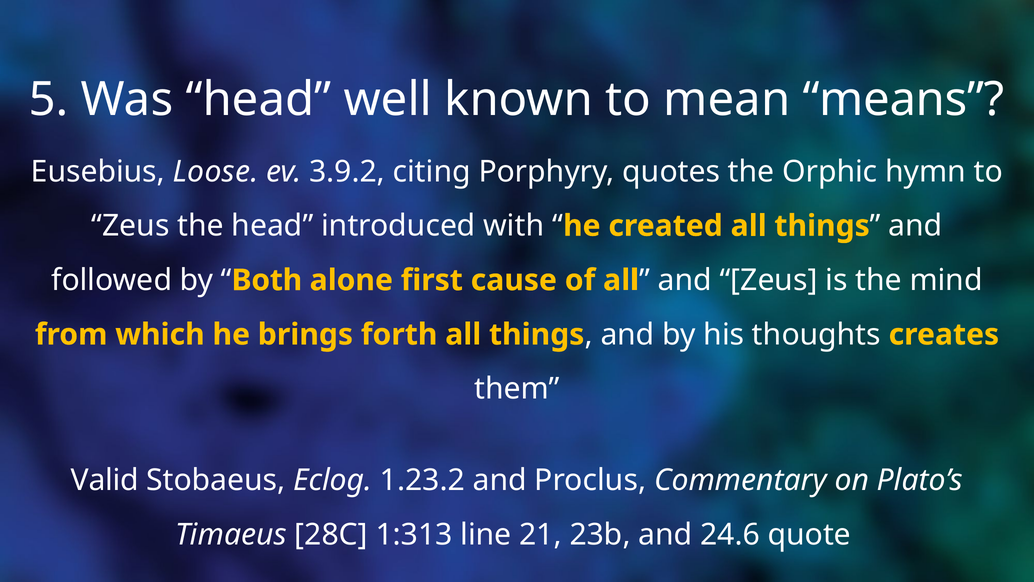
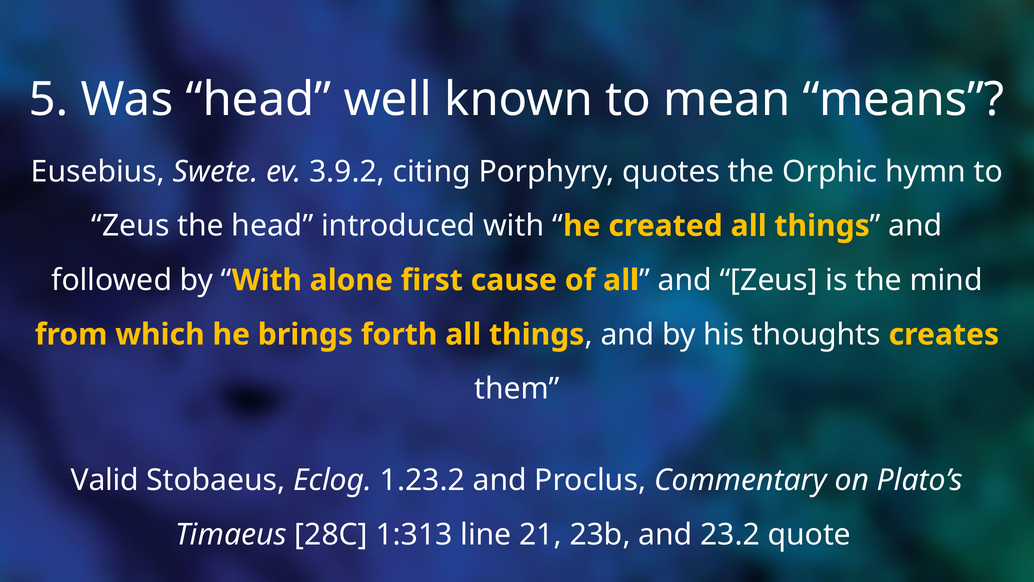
Loose: Loose -> Swete (216, 171)
Both: Both -> With (267, 280)
24.6: 24.6 -> 23.2 (730, 534)
